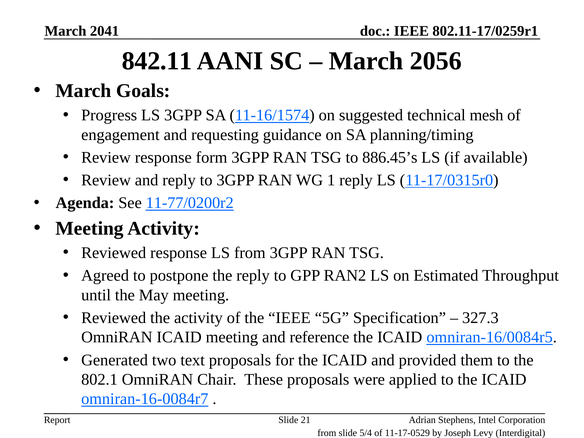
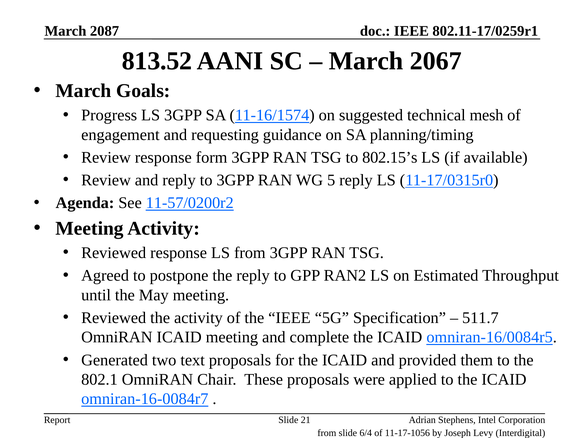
2041: 2041 -> 2087 (105, 31)
842.11: 842.11 -> 813.52 (157, 61)
2056: 2056 -> 2067 (436, 61)
886.45’s: 886.45’s -> 802.15’s (390, 157)
1: 1 -> 5 (331, 180)
11-77/0200r2: 11-77/0200r2 -> 11-57/0200r2 (190, 203)
327.3: 327.3 -> 511.7 (480, 318)
reference: reference -> complete (319, 337)
5/4: 5/4 -> 6/4 (366, 433)
11-17-0529: 11-17-0529 -> 11-17-1056 (407, 433)
